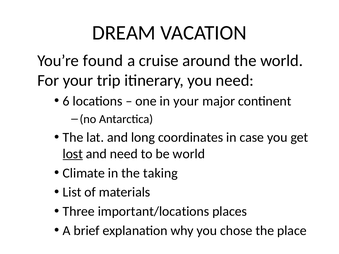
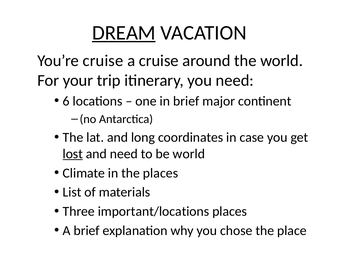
DREAM underline: none -> present (124, 33)
You’re found: found -> cruise (103, 61)
in your: your -> brief (186, 101)
the taking: taking -> places (161, 173)
